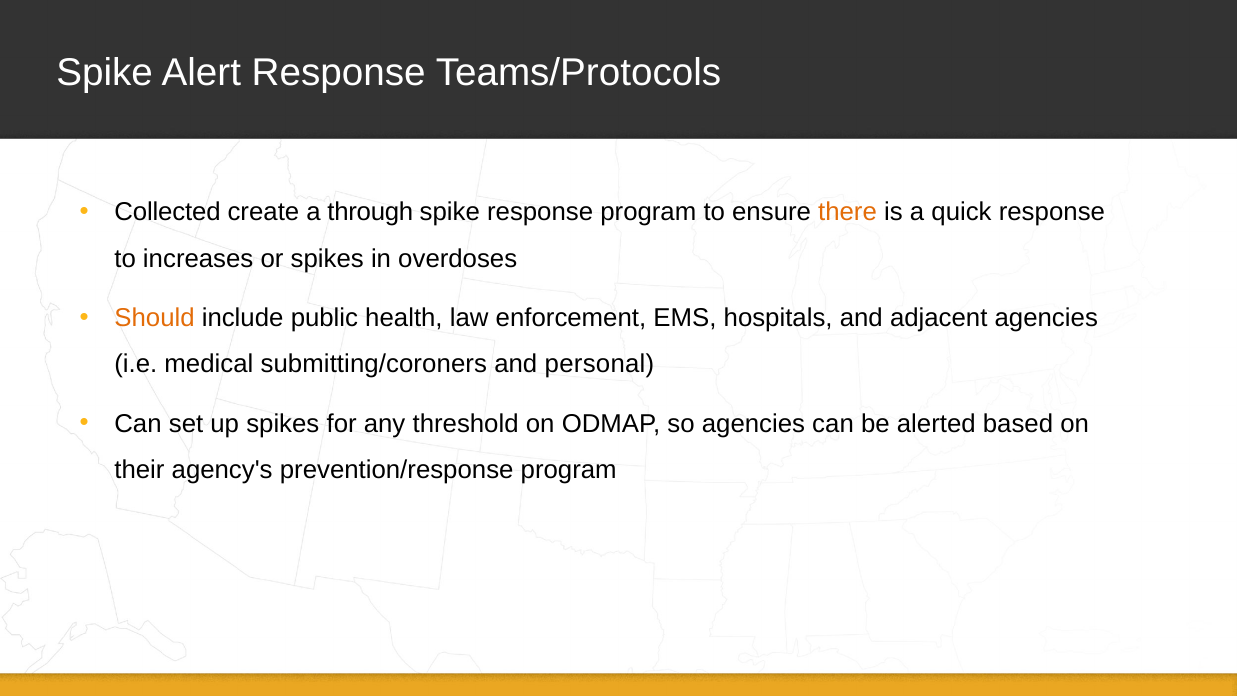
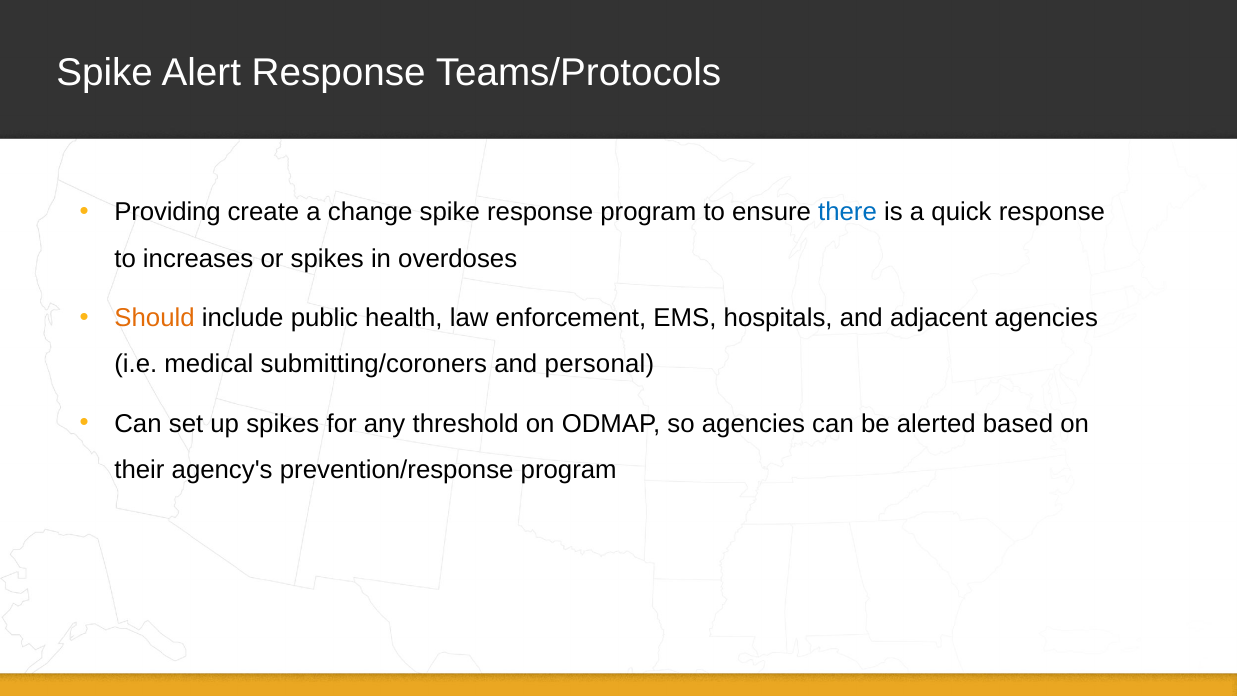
Collected: Collected -> Providing (167, 212)
through: through -> change (370, 212)
there colour: orange -> blue (848, 212)
